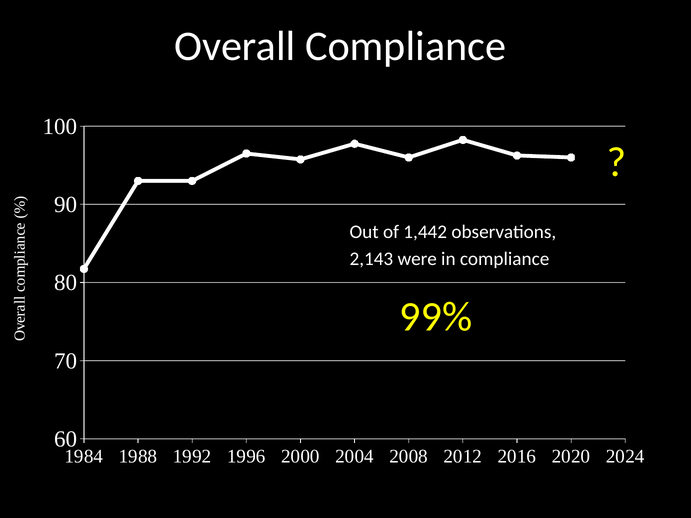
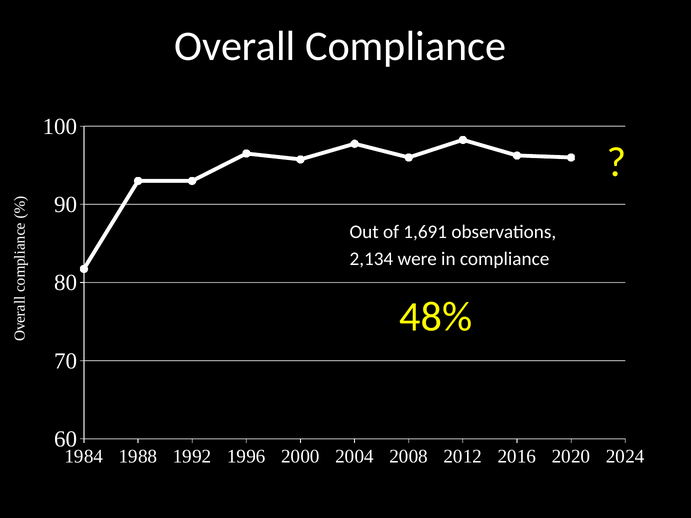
1,442: 1,442 -> 1,691 (425, 232)
2,143: 2,143 -> 2,134 (371, 259)
99%: 99% -> 48% (436, 317)
